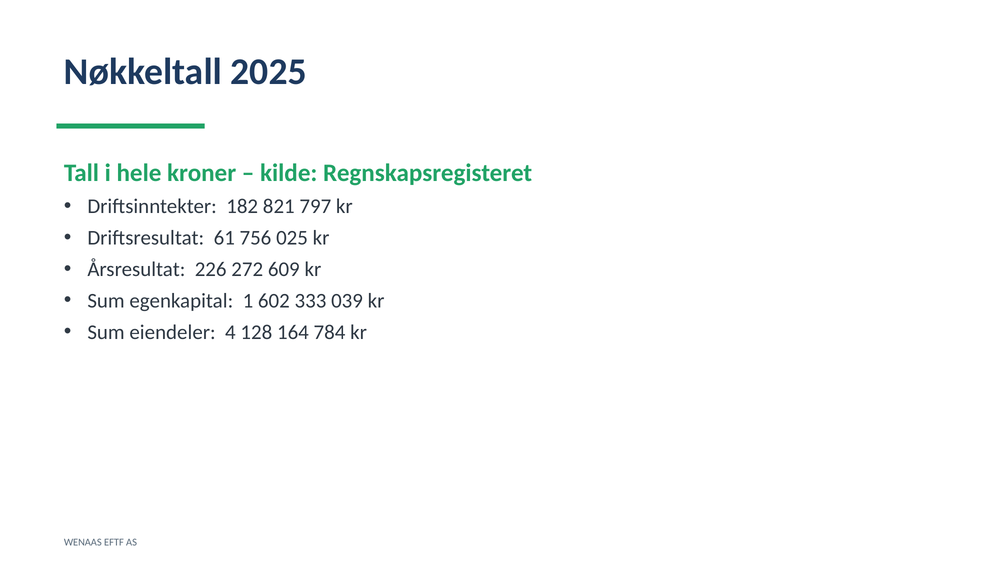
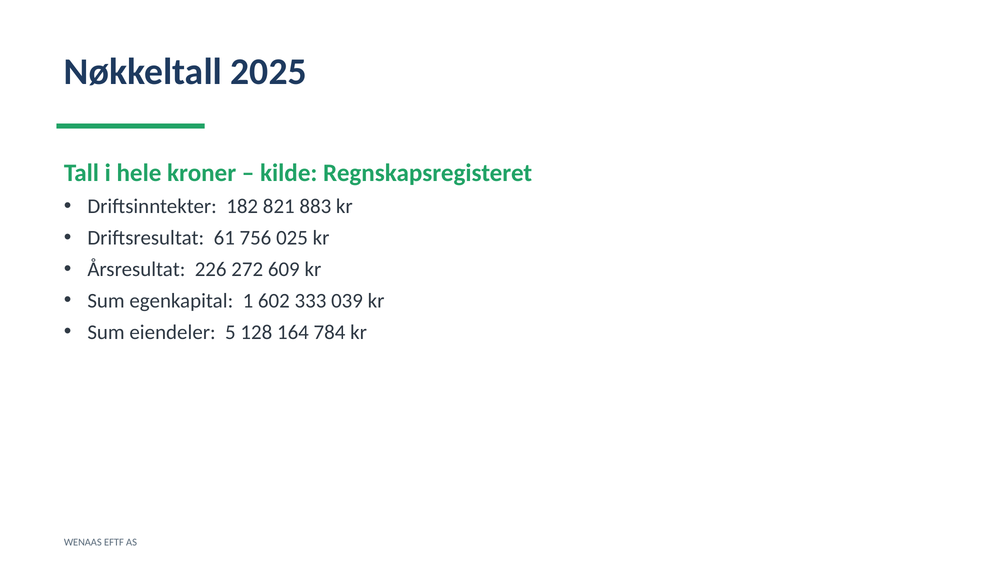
797: 797 -> 883 (315, 206)
4: 4 -> 5 (230, 332)
